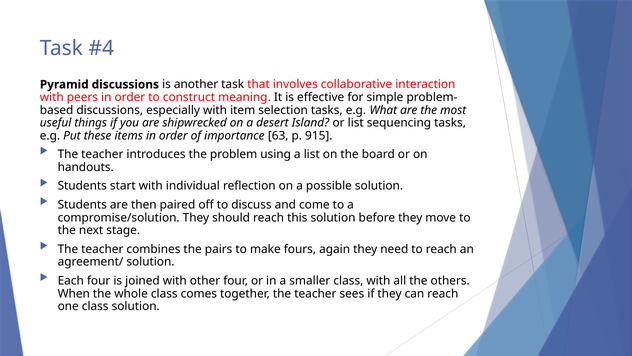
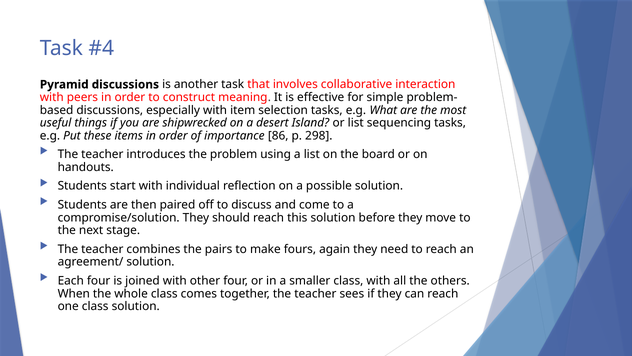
63: 63 -> 86 (278, 136)
915: 915 -> 298 (319, 136)
